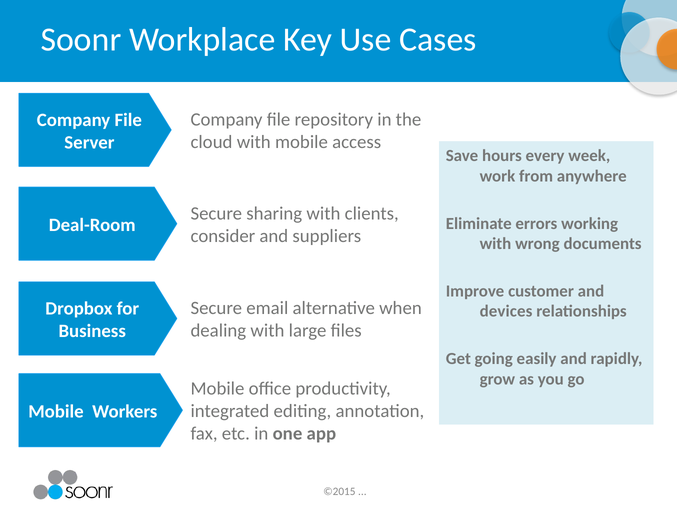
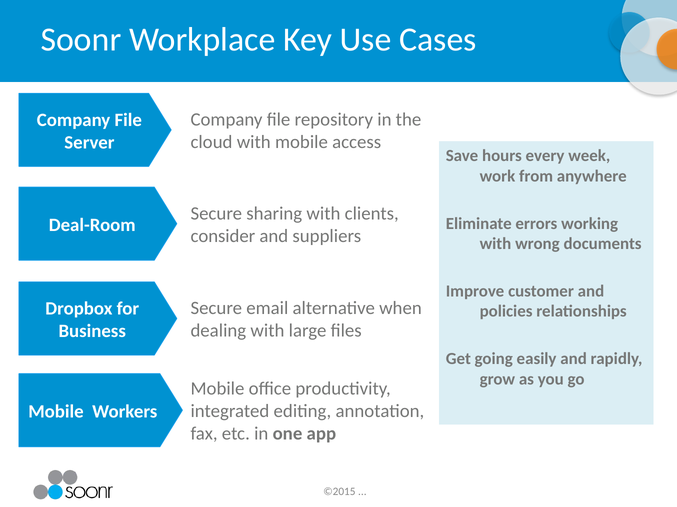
devices: devices -> policies (506, 312)
